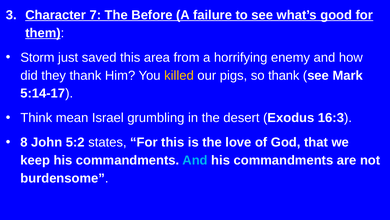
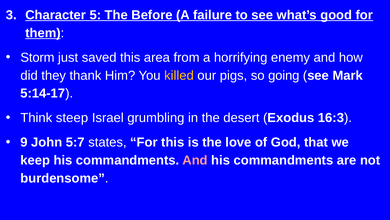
7: 7 -> 5 (95, 15)
so thank: thank -> going (284, 75)
mean: mean -> steep (72, 118)
8: 8 -> 9 (24, 142)
5:2: 5:2 -> 5:7 (75, 142)
And colour: light blue -> pink (195, 160)
